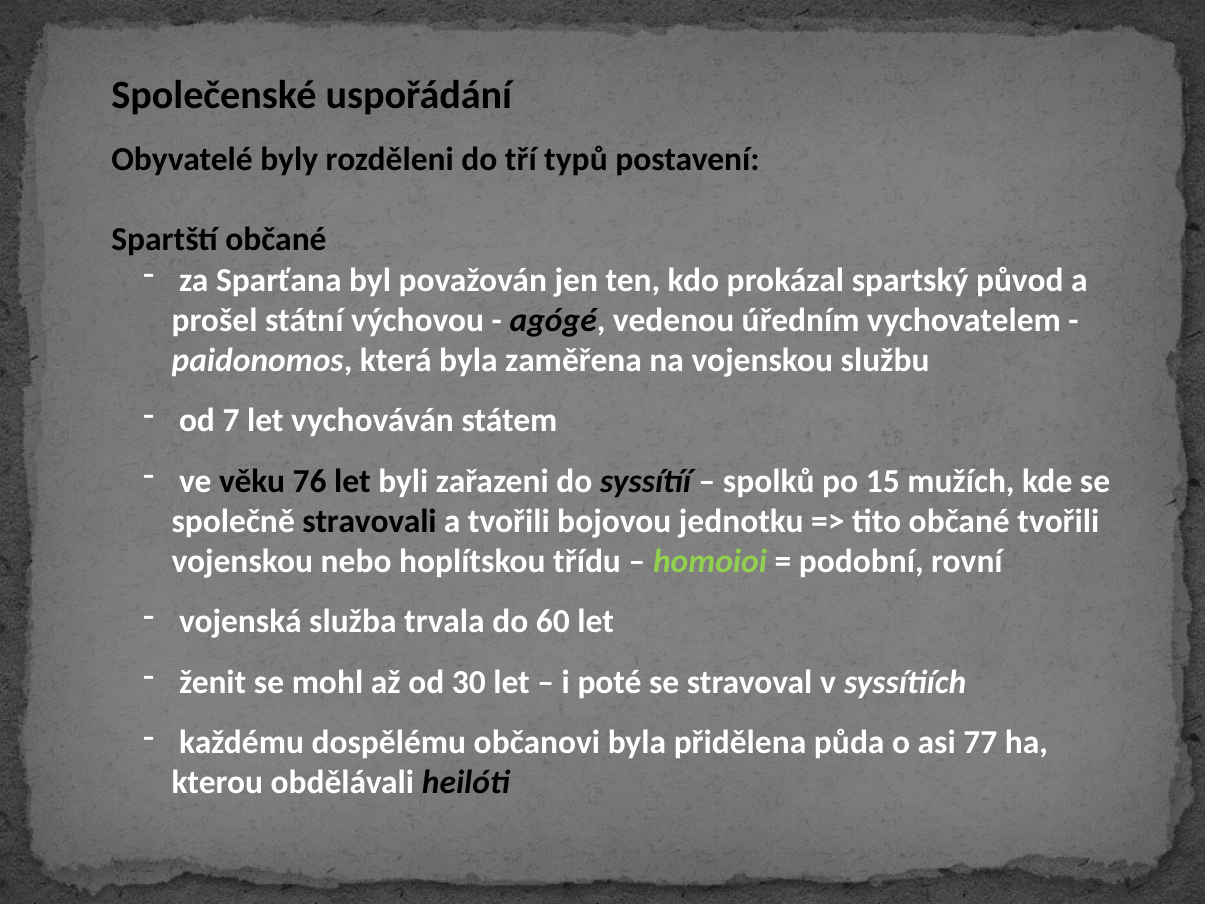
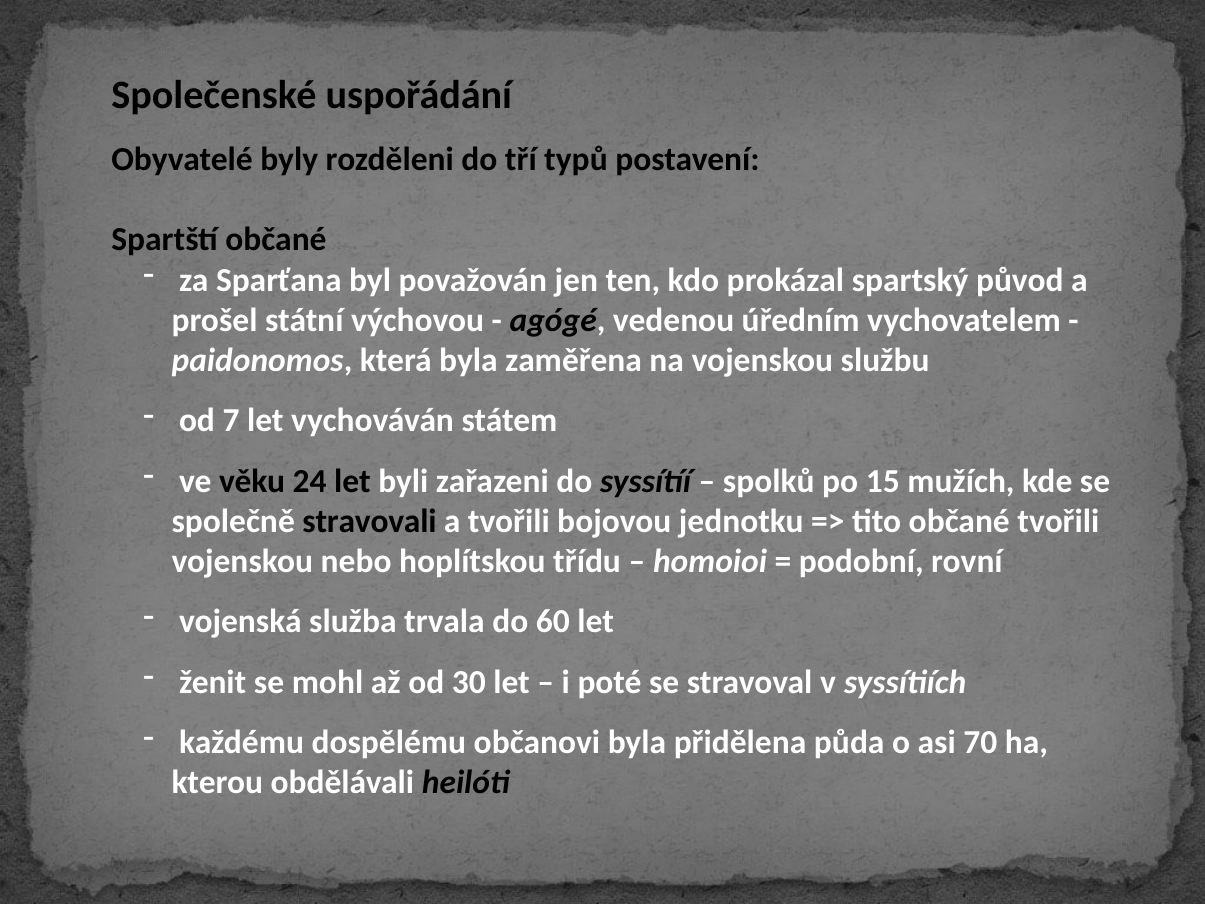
76: 76 -> 24 (310, 481)
homoioi colour: light green -> white (710, 561)
77: 77 -> 70 (980, 742)
